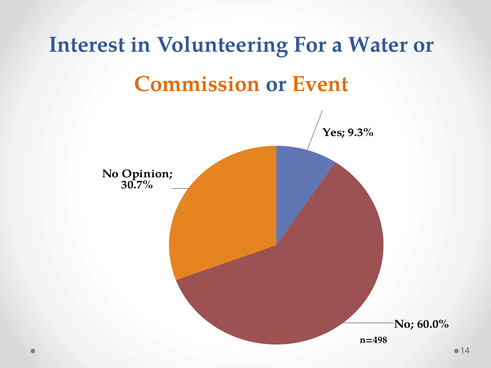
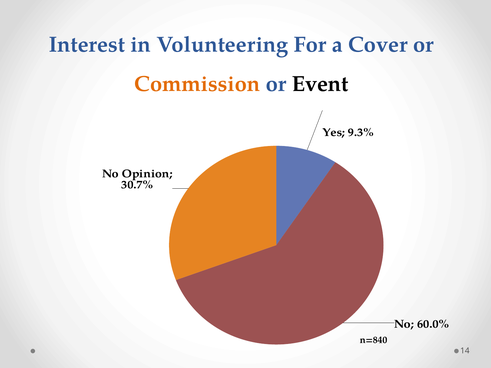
Water: Water -> Cover (378, 45)
Event colour: orange -> black (320, 84)
n=498: n=498 -> n=840 (373, 340)
